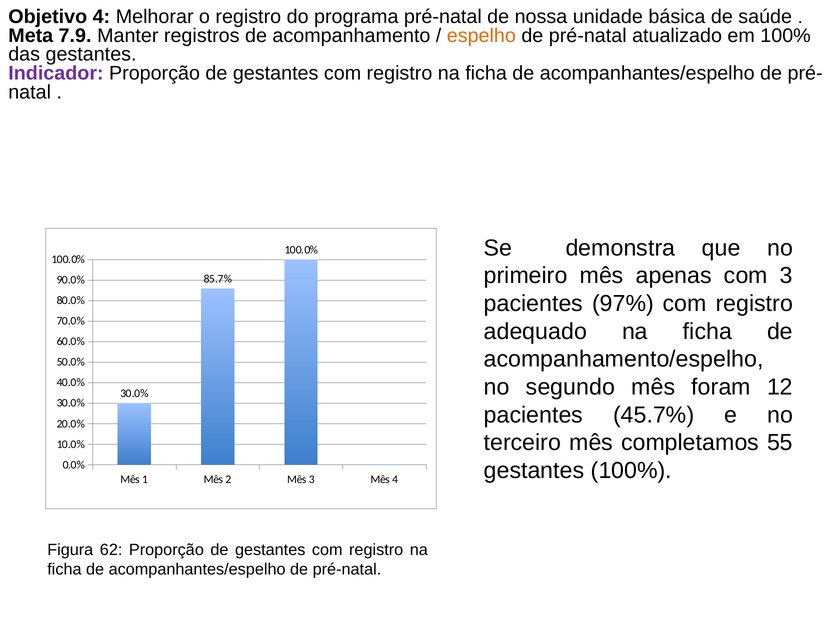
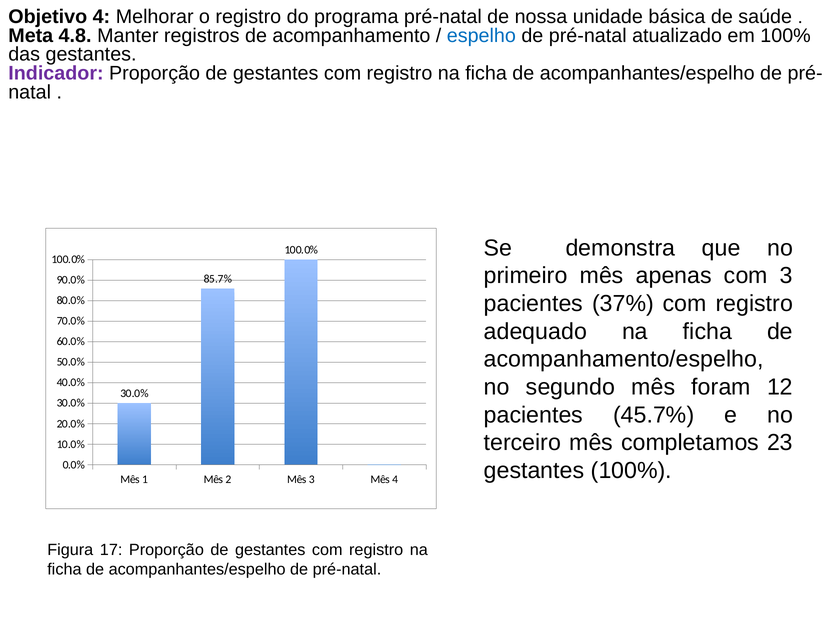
7.9: 7.9 -> 4.8 (75, 35)
espelho colour: orange -> blue (481, 35)
97%: 97% -> 37% (623, 303)
55: 55 -> 23 (780, 442)
62: 62 -> 17 (111, 549)
